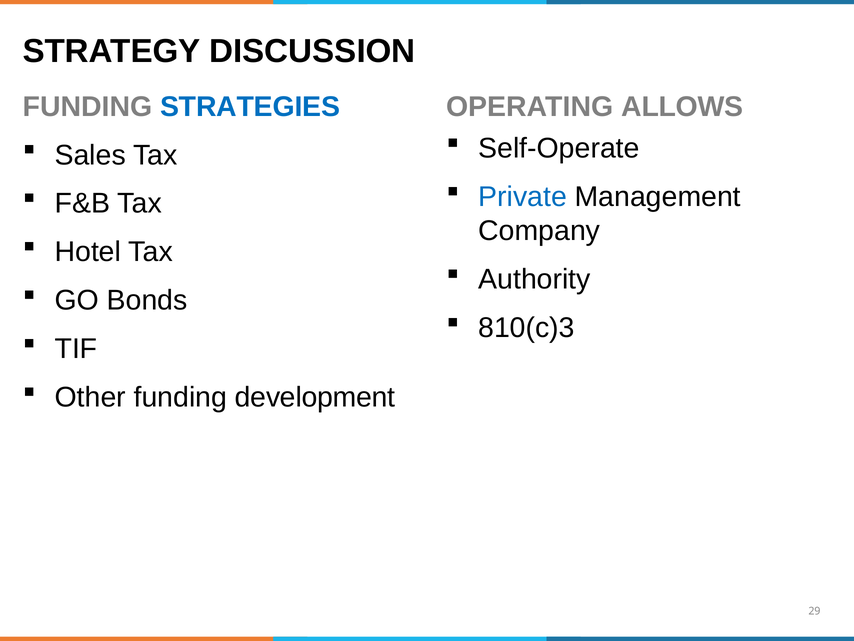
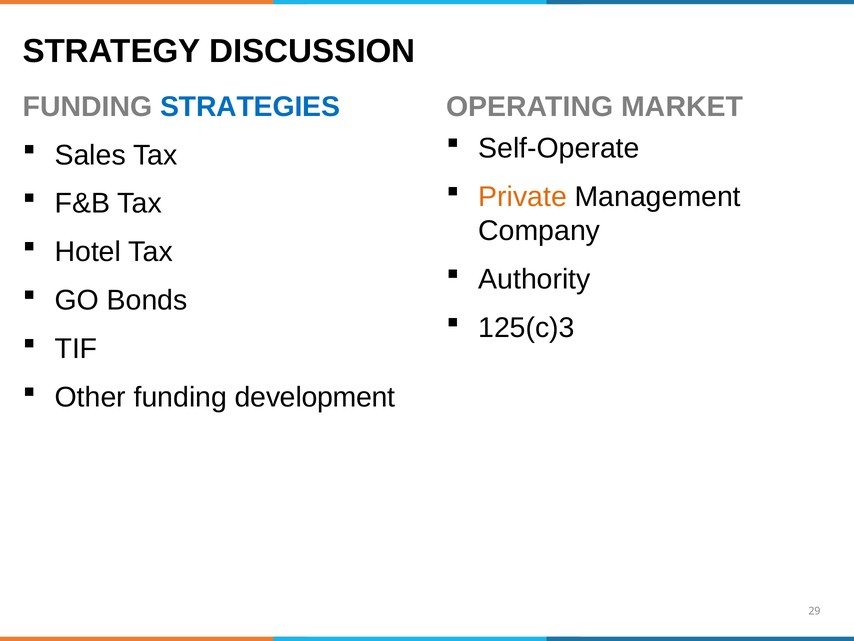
ALLOWS: ALLOWS -> MARKET (682, 107)
Private colour: blue -> orange (523, 197)
810(c)3: 810(c)3 -> 125(c)3 (527, 328)
